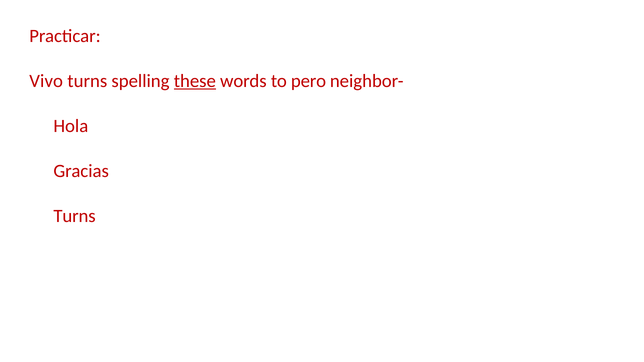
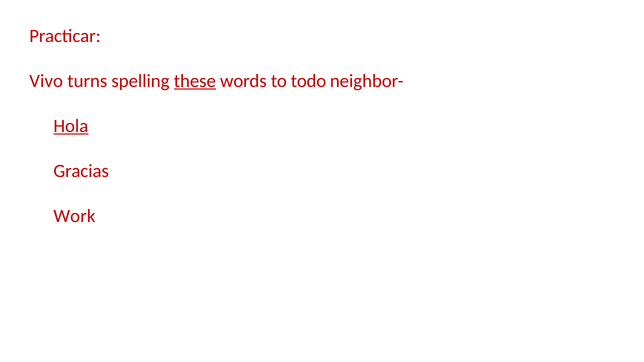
pero: pero -> todo (308, 81)
Hola underline: none -> present (71, 126)
Turns: Turns -> Work (74, 216)
